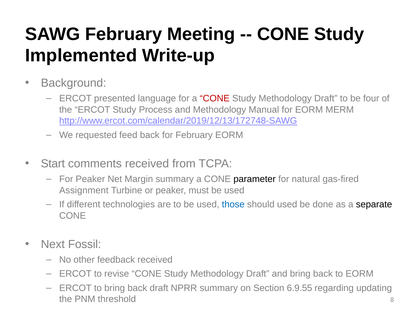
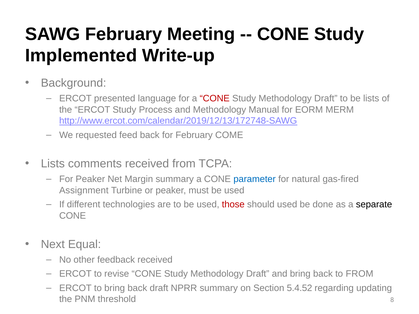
be four: four -> lists (371, 99)
February EORM: EORM -> COME (229, 135)
Start: Start -> Lists (53, 164)
parameter colour: black -> blue (255, 179)
those colour: blue -> red (233, 205)
Fossil: Fossil -> Equal (85, 244)
to EORM: EORM -> FROM (360, 274)
6.9.55: 6.9.55 -> 5.4.52 (299, 288)
